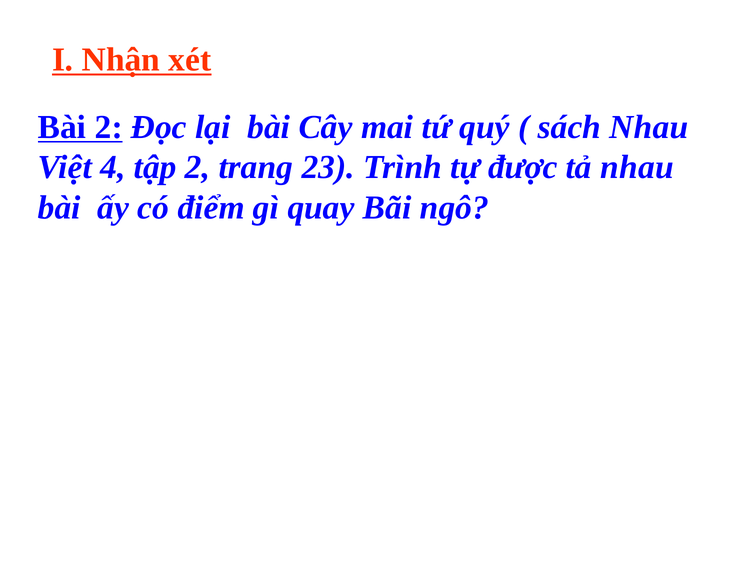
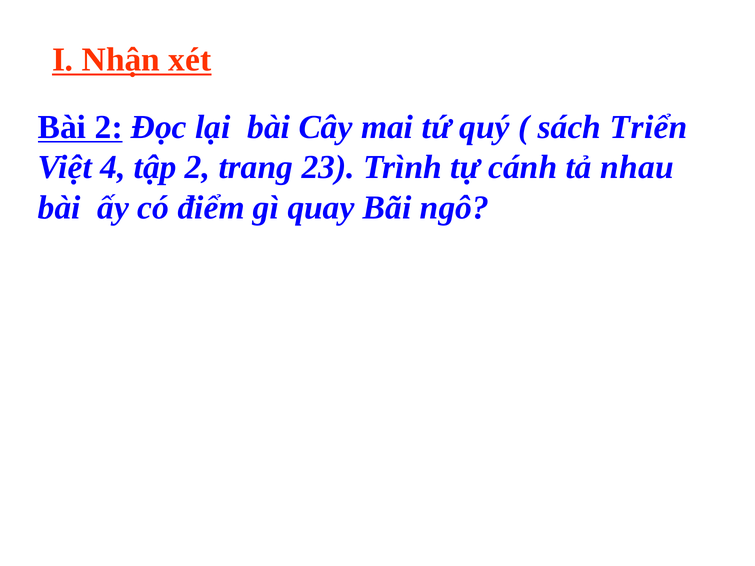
sách Nhau: Nhau -> Triển (649, 127)
được: được -> cánh (523, 167)
